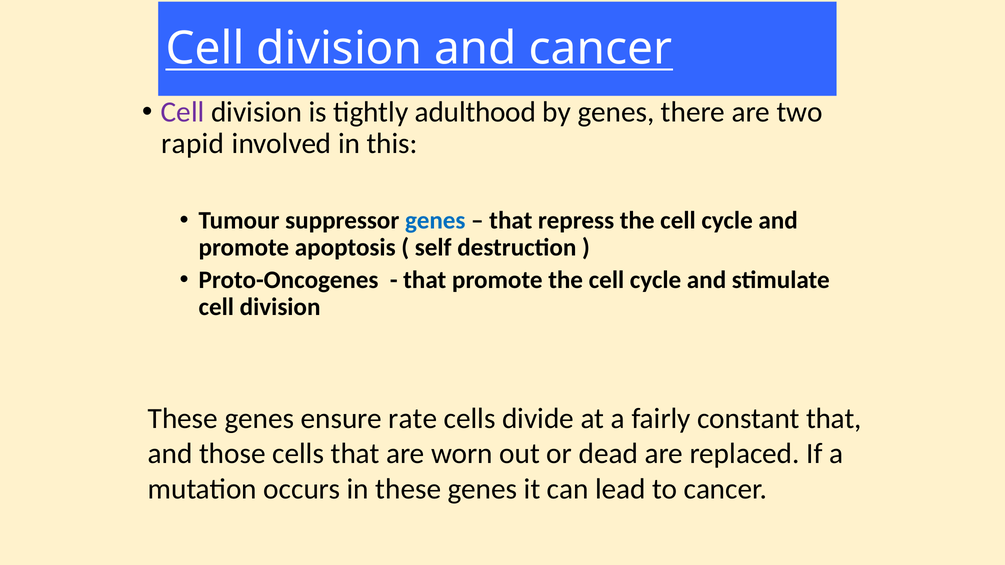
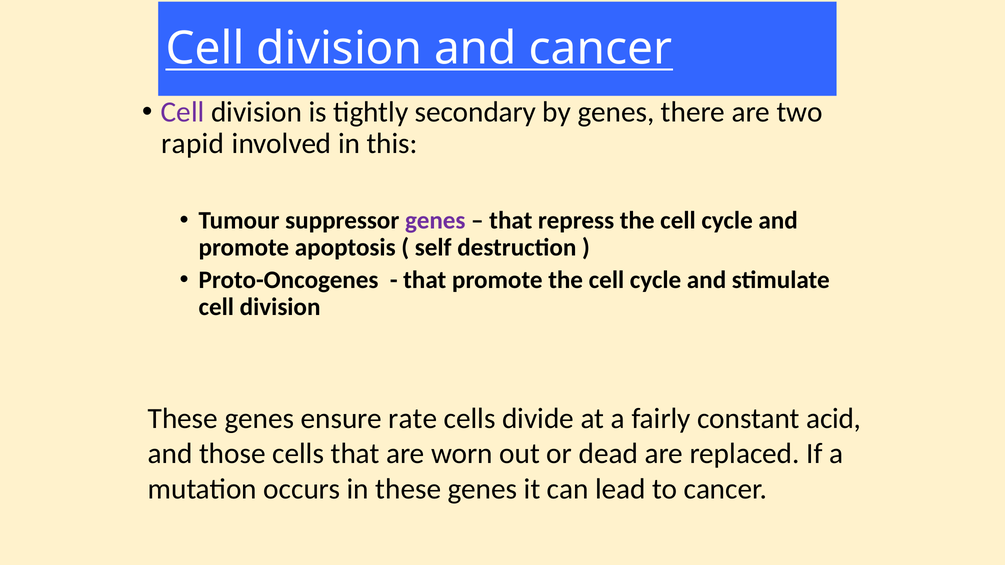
adulthood: adulthood -> secondary (475, 112)
genes colour: blue -> purple (435, 221)
constant that: that -> acid (834, 419)
